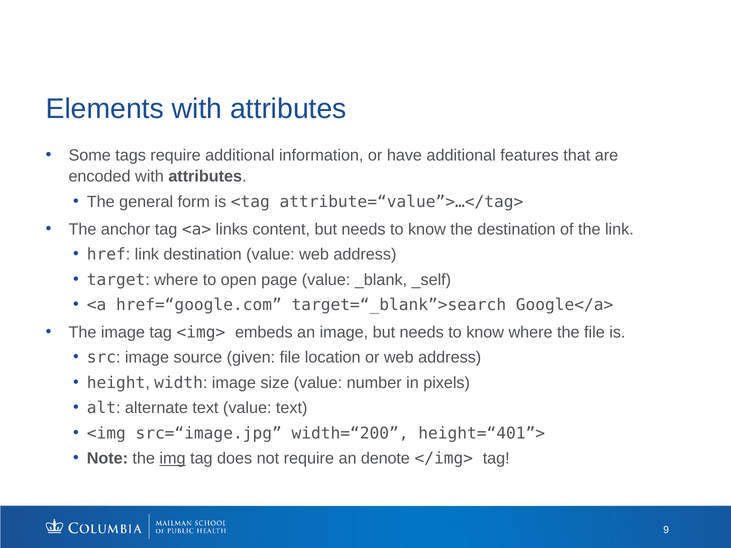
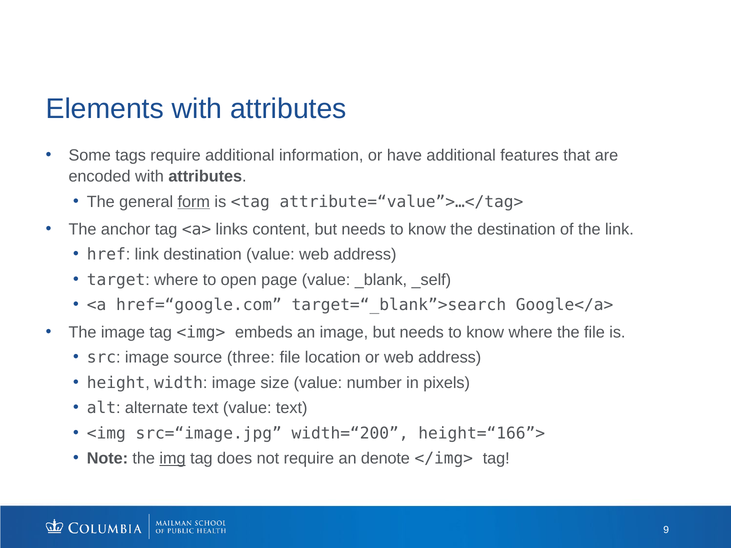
form underline: none -> present (194, 202)
given: given -> three (251, 358)
height=“401”>: height=“401”> -> height=“166”> (482, 433)
